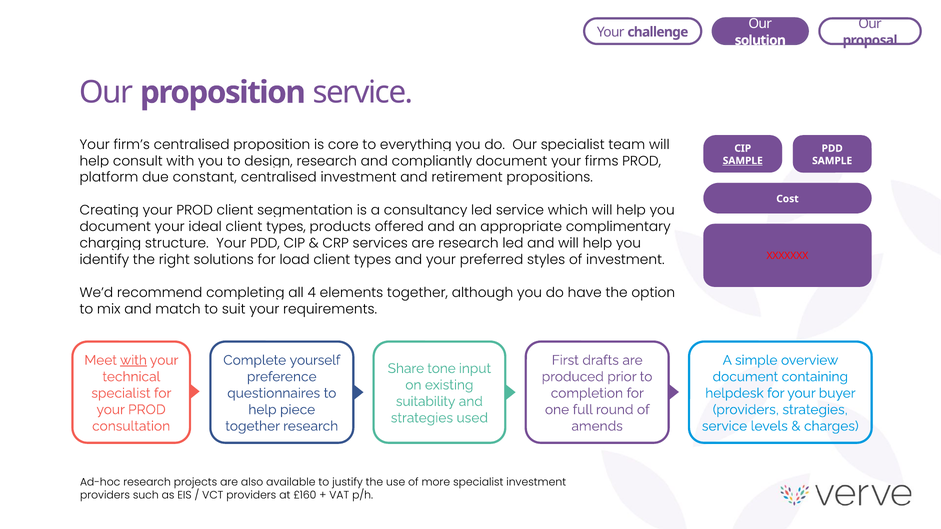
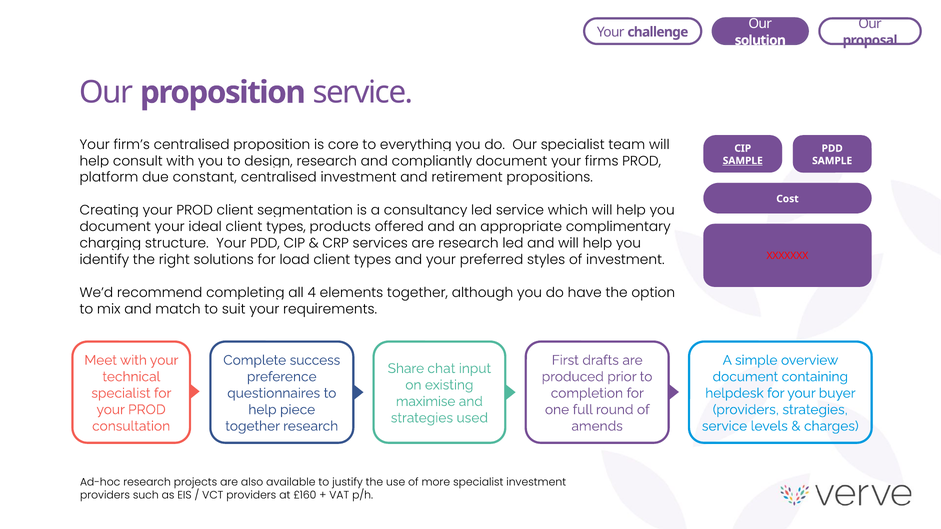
with underline: present -> none (133, 360)
yourself: yourself -> success (315, 360)
tone: tone -> chat (441, 369)
suitability: suitability -> maximise (426, 402)
